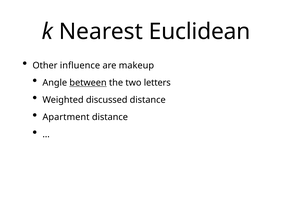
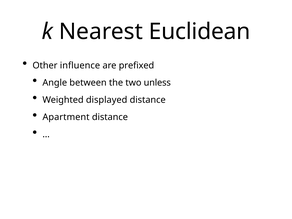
makeup: makeup -> prefixed (136, 65)
between underline: present -> none (88, 83)
letters: letters -> unless (157, 83)
discussed: discussed -> displayed (107, 100)
